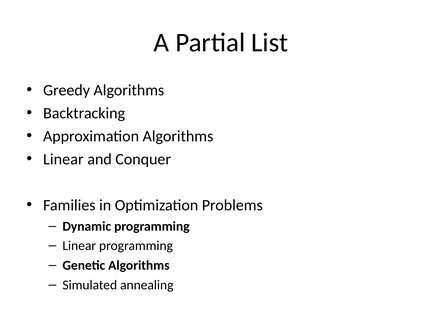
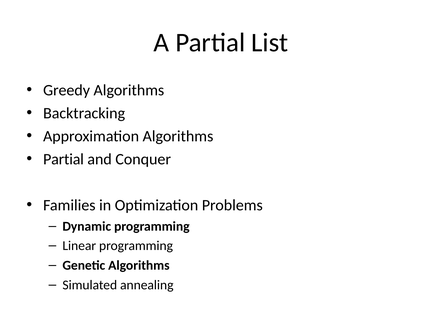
Linear: Linear -> Partial (64, 159)
